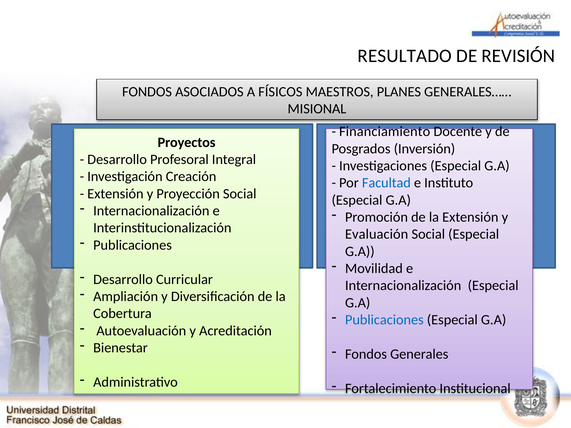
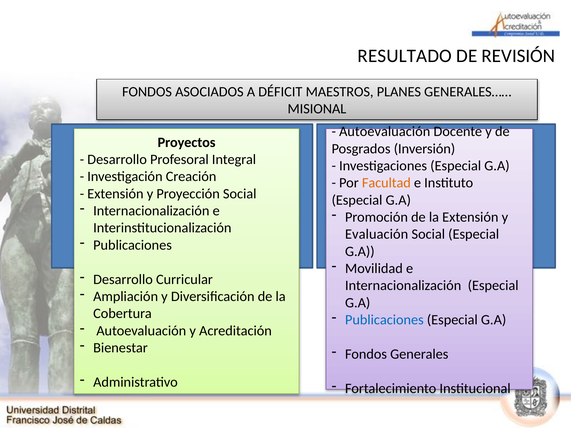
FÍSICOS: FÍSICOS -> DÉFICIT (280, 92)
Financiamiento: Financiamiento -> Autoevaluación (385, 132)
Facultad colour: blue -> orange (386, 183)
